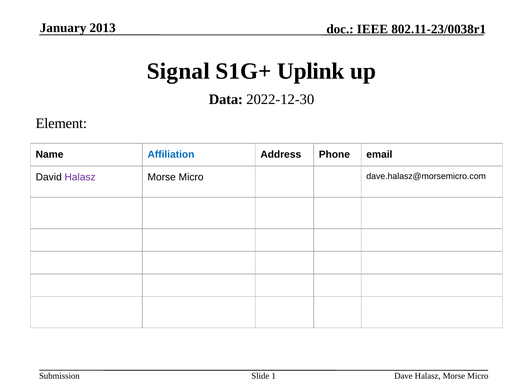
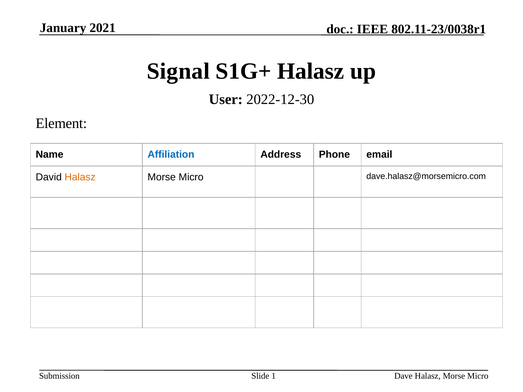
2013: 2013 -> 2021 (103, 28)
S1G+ Uplink: Uplink -> Halasz (311, 71)
Data: Data -> User (226, 100)
Halasz colour: purple -> orange (80, 177)
